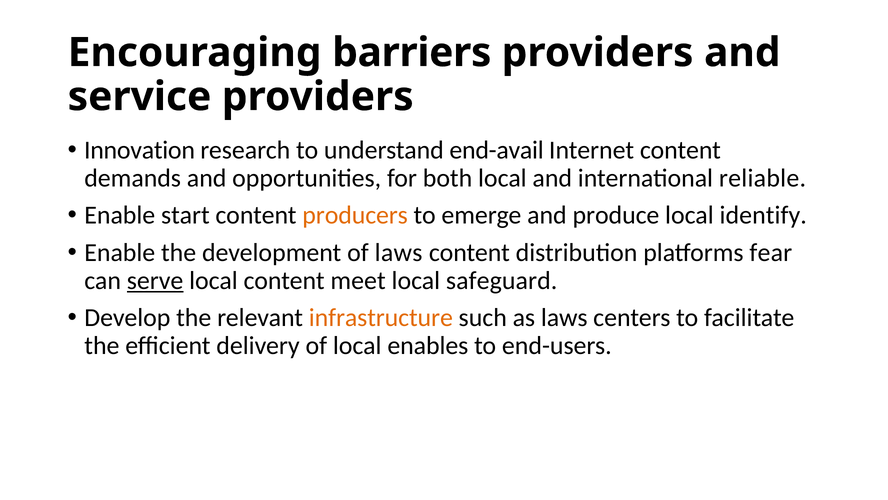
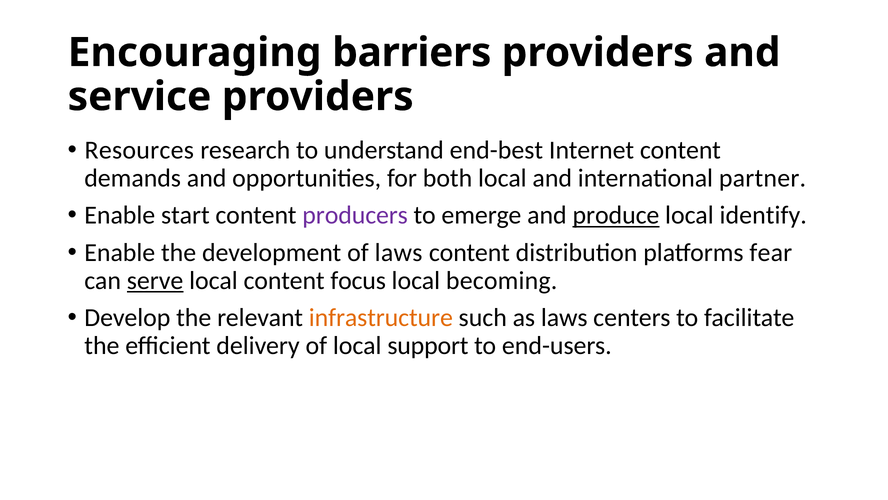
Innovation: Innovation -> Resources (139, 150)
end-avail: end-avail -> end-best (496, 150)
reliable: reliable -> partner (763, 178)
producers colour: orange -> purple (355, 215)
produce underline: none -> present (616, 215)
meet: meet -> focus (358, 280)
safeguard: safeguard -> becoming (502, 280)
enables: enables -> support (428, 345)
